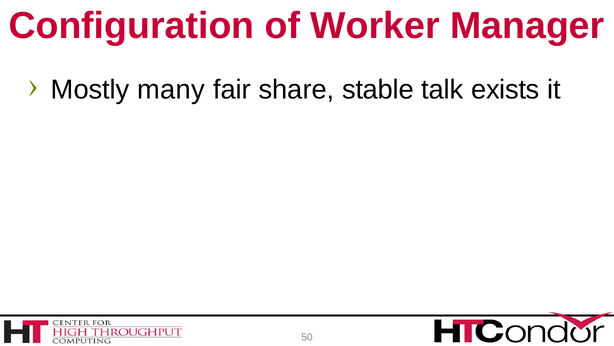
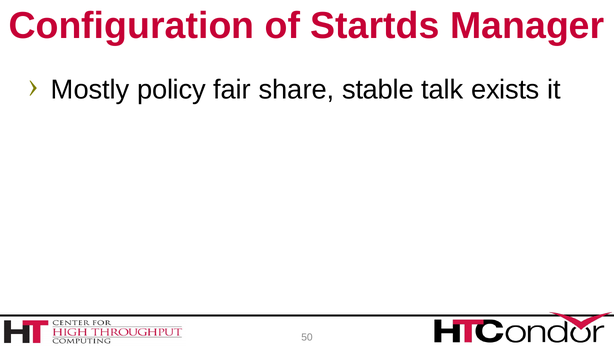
Worker: Worker -> Startds (375, 26)
many: many -> policy (171, 90)
